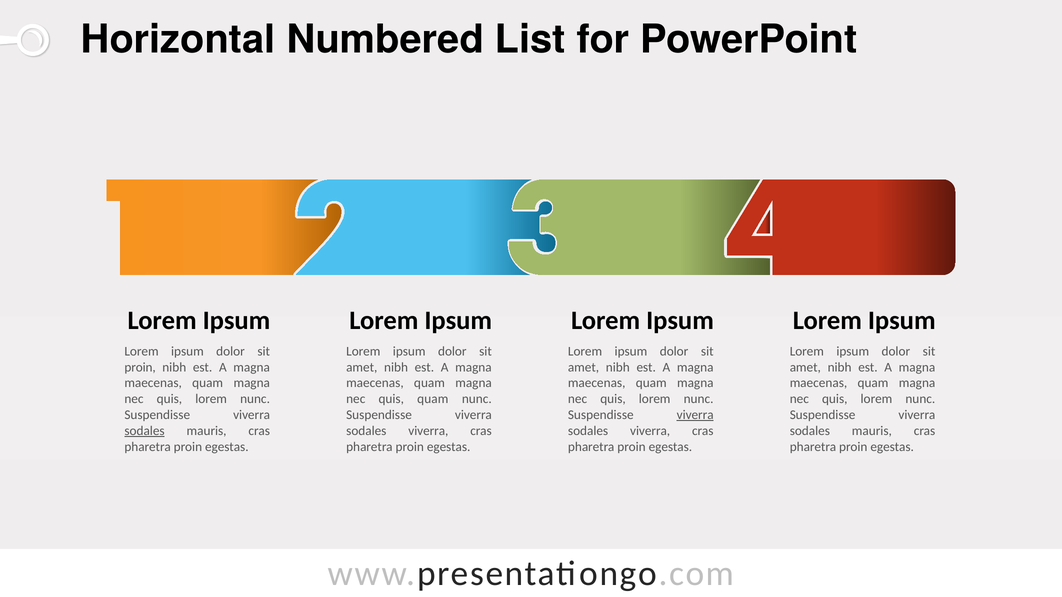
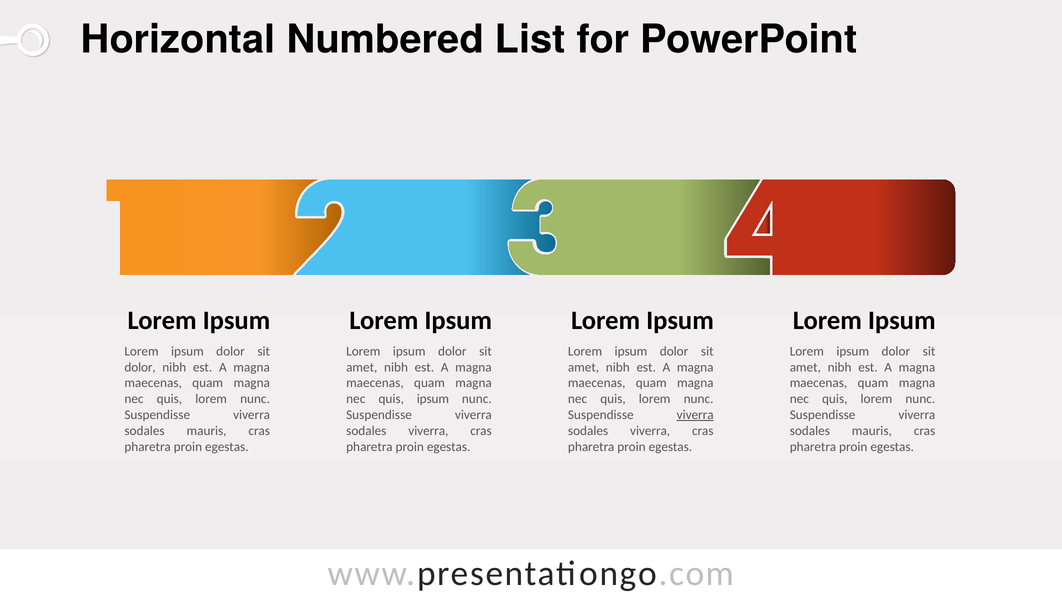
proin: proin -> dolor (140, 367)
quis quam: quam -> ipsum (433, 399)
sodales underline: present -> none (145, 431)
